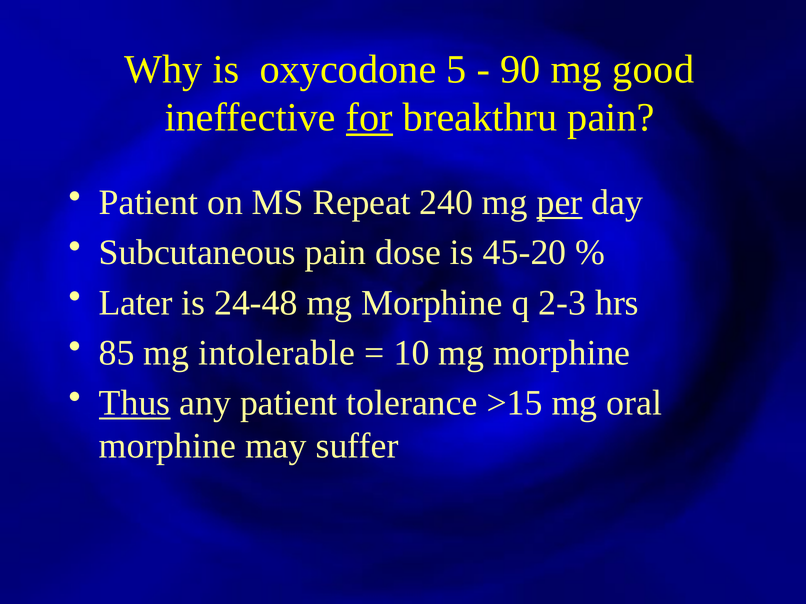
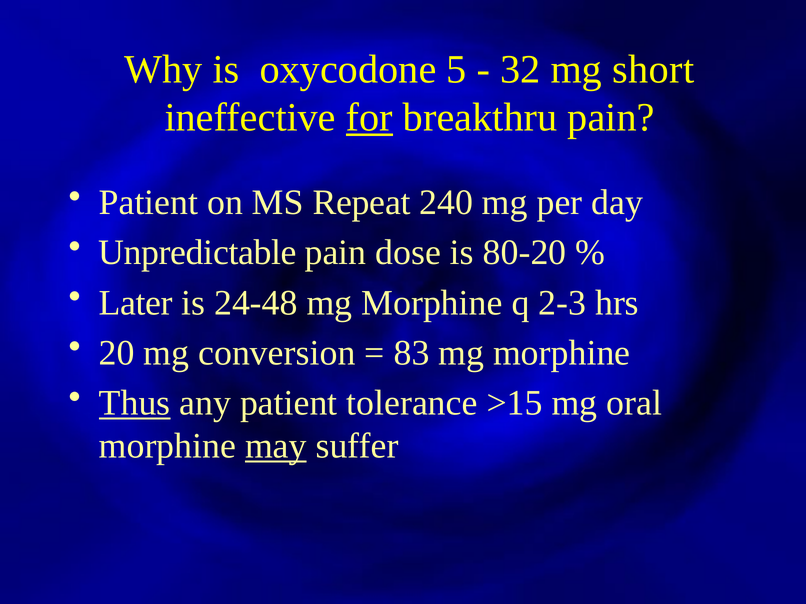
90: 90 -> 32 (520, 69)
good: good -> short (653, 69)
per underline: present -> none (560, 203)
Subcutaneous: Subcutaneous -> Unpredictable (197, 253)
45-20: 45-20 -> 80-20 (525, 253)
85: 85 -> 20 (117, 353)
intolerable: intolerable -> conversion (277, 353)
10: 10 -> 83 (412, 353)
may underline: none -> present (276, 446)
